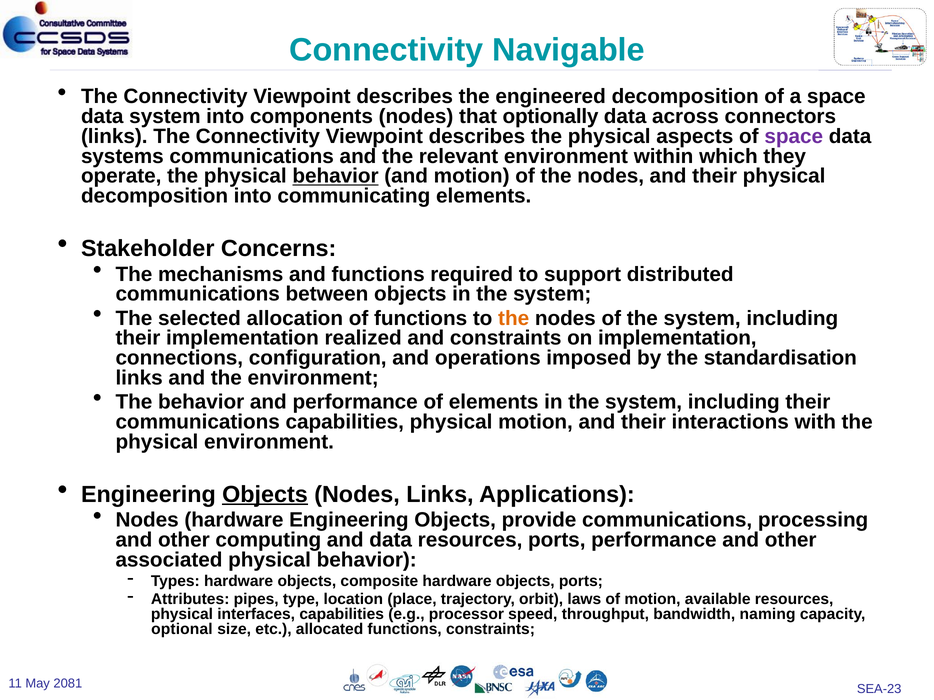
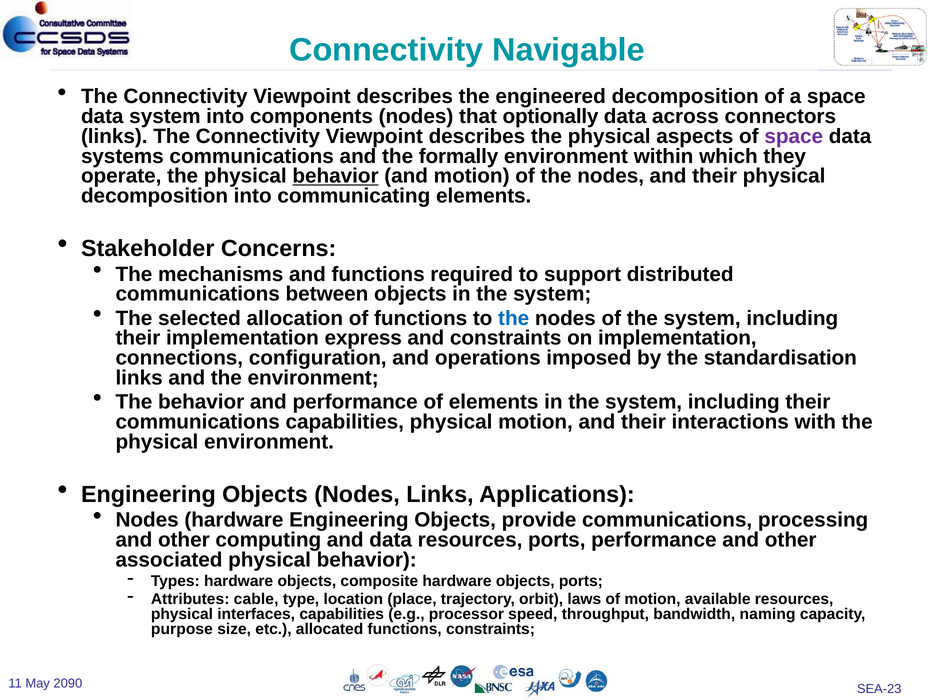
relevant: relevant -> formally (459, 156)
the colour: orange -> blue (514, 318)
realized: realized -> express (363, 338)
Objects underline: present -> none (265, 495)
pipes: pipes -> cable (256, 600)
optional: optional -> purpose (182, 629)
2081: 2081 -> 2090 (68, 684)
